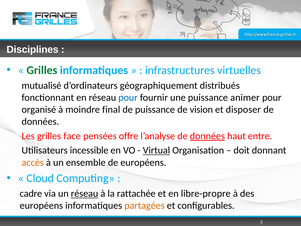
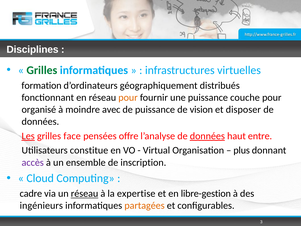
mutualisé: mutualisé -> formation (42, 85)
pour colour: blue -> orange (128, 97)
animer: animer -> couche (245, 97)
final: final -> avec (111, 109)
Les underline: none -> present (28, 136)
incessible: incessible -> constitue (89, 150)
Virtual underline: present -> none (156, 150)
doit: doit -> plus (242, 150)
accès colour: orange -> purple (33, 162)
de européens: européens -> inscription (143, 162)
rattachée: rattachée -> expertise (136, 193)
libre-propre: libre-propre -> libre-gestion (206, 193)
européens: européens -> ingénieurs (41, 205)
